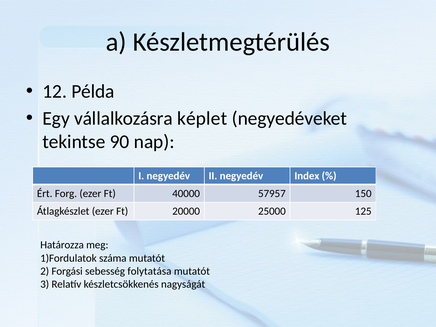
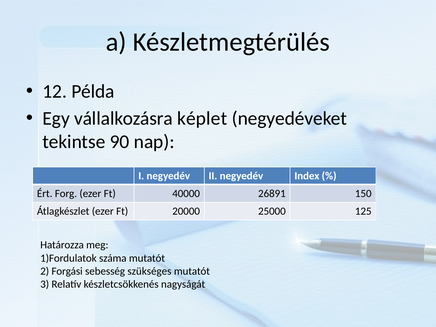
57957: 57957 -> 26891 (272, 194)
folytatása: folytatása -> szükséges (149, 271)
